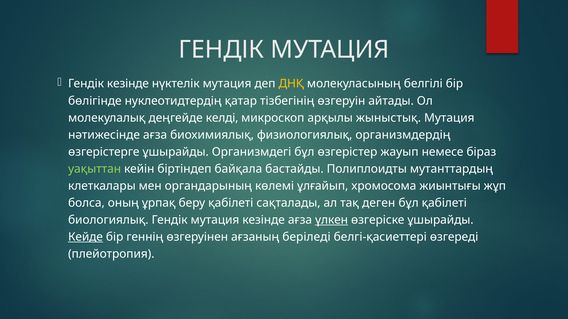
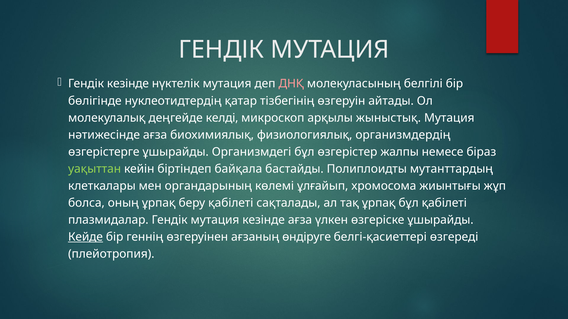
ДНҚ colour: yellow -> pink (291, 84)
жауып: жауып -> жалпы (400, 152)
тақ деген: деген -> ұрпақ (379, 203)
биологиялық: биологиялық -> плазмидалар (108, 220)
үлкен underline: present -> none (332, 220)
беріледі: беріледі -> өндіруге (307, 237)
